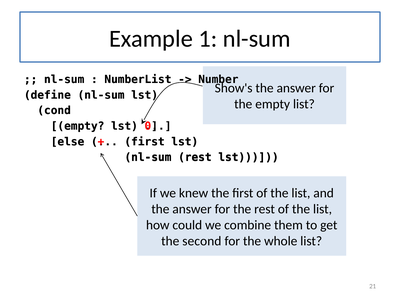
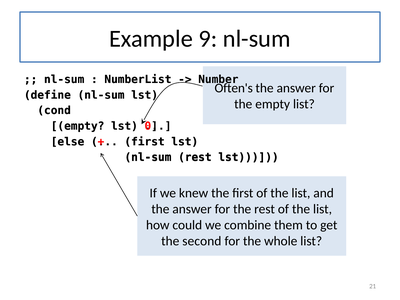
1: 1 -> 9 (208, 39)
Show's: Show's -> Often's (234, 88)
